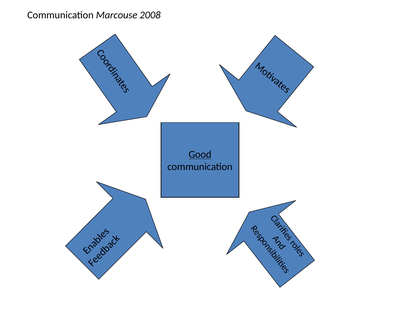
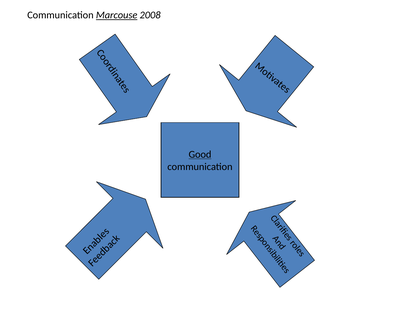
Marcouse underline: none -> present (117, 15)
